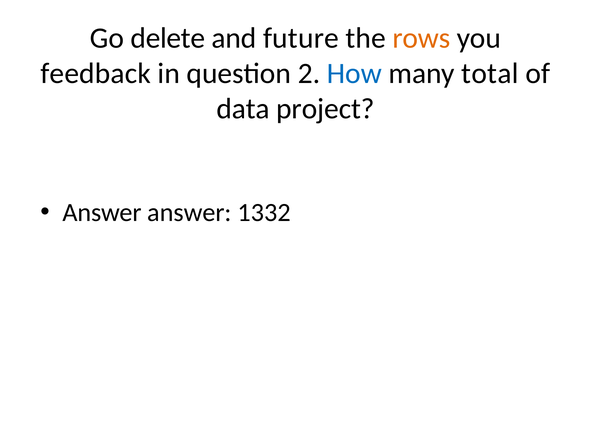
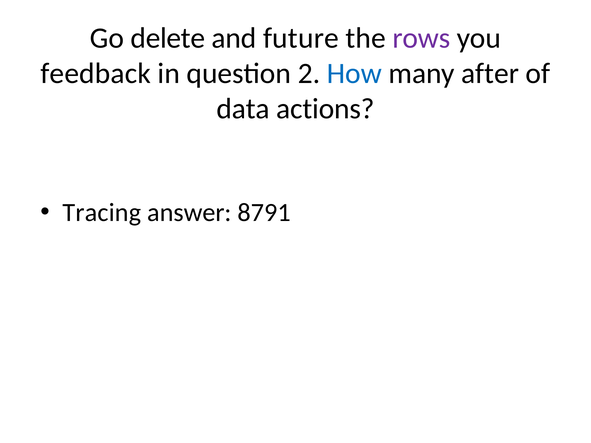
rows colour: orange -> purple (421, 38)
total: total -> after (490, 73)
project: project -> actions (325, 109)
Answer: Answer -> Tracing (102, 213)
1332: 1332 -> 8791 (264, 213)
